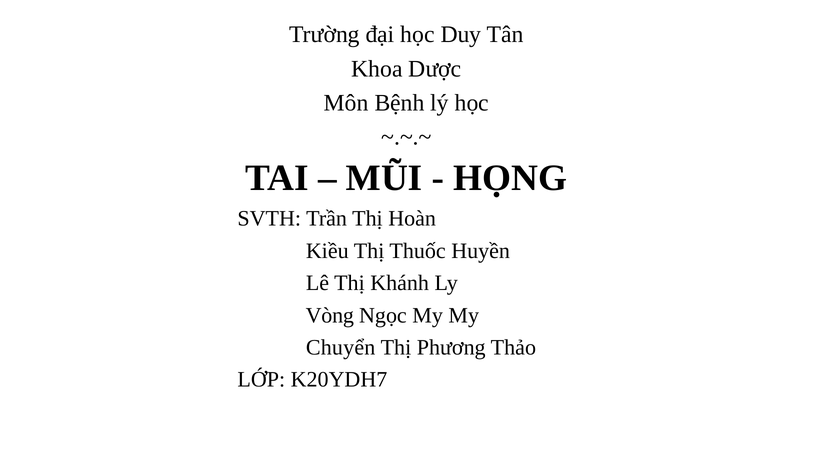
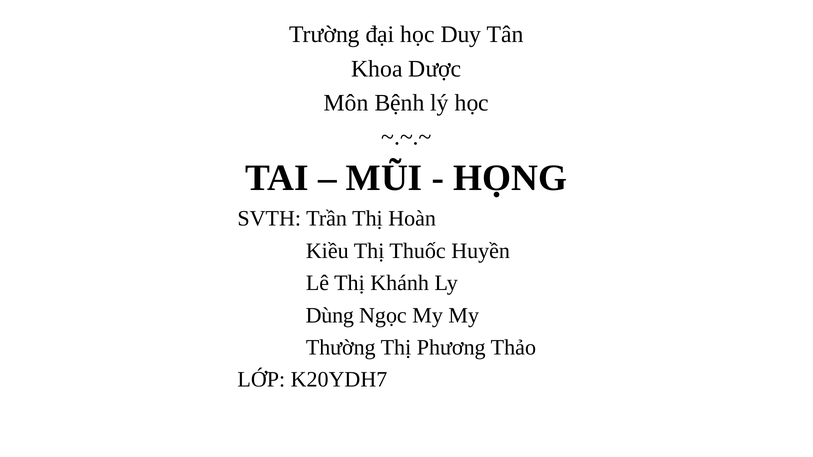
Vòng: Vòng -> Dùng (330, 316)
Chuyển: Chuyển -> Thường (341, 348)
